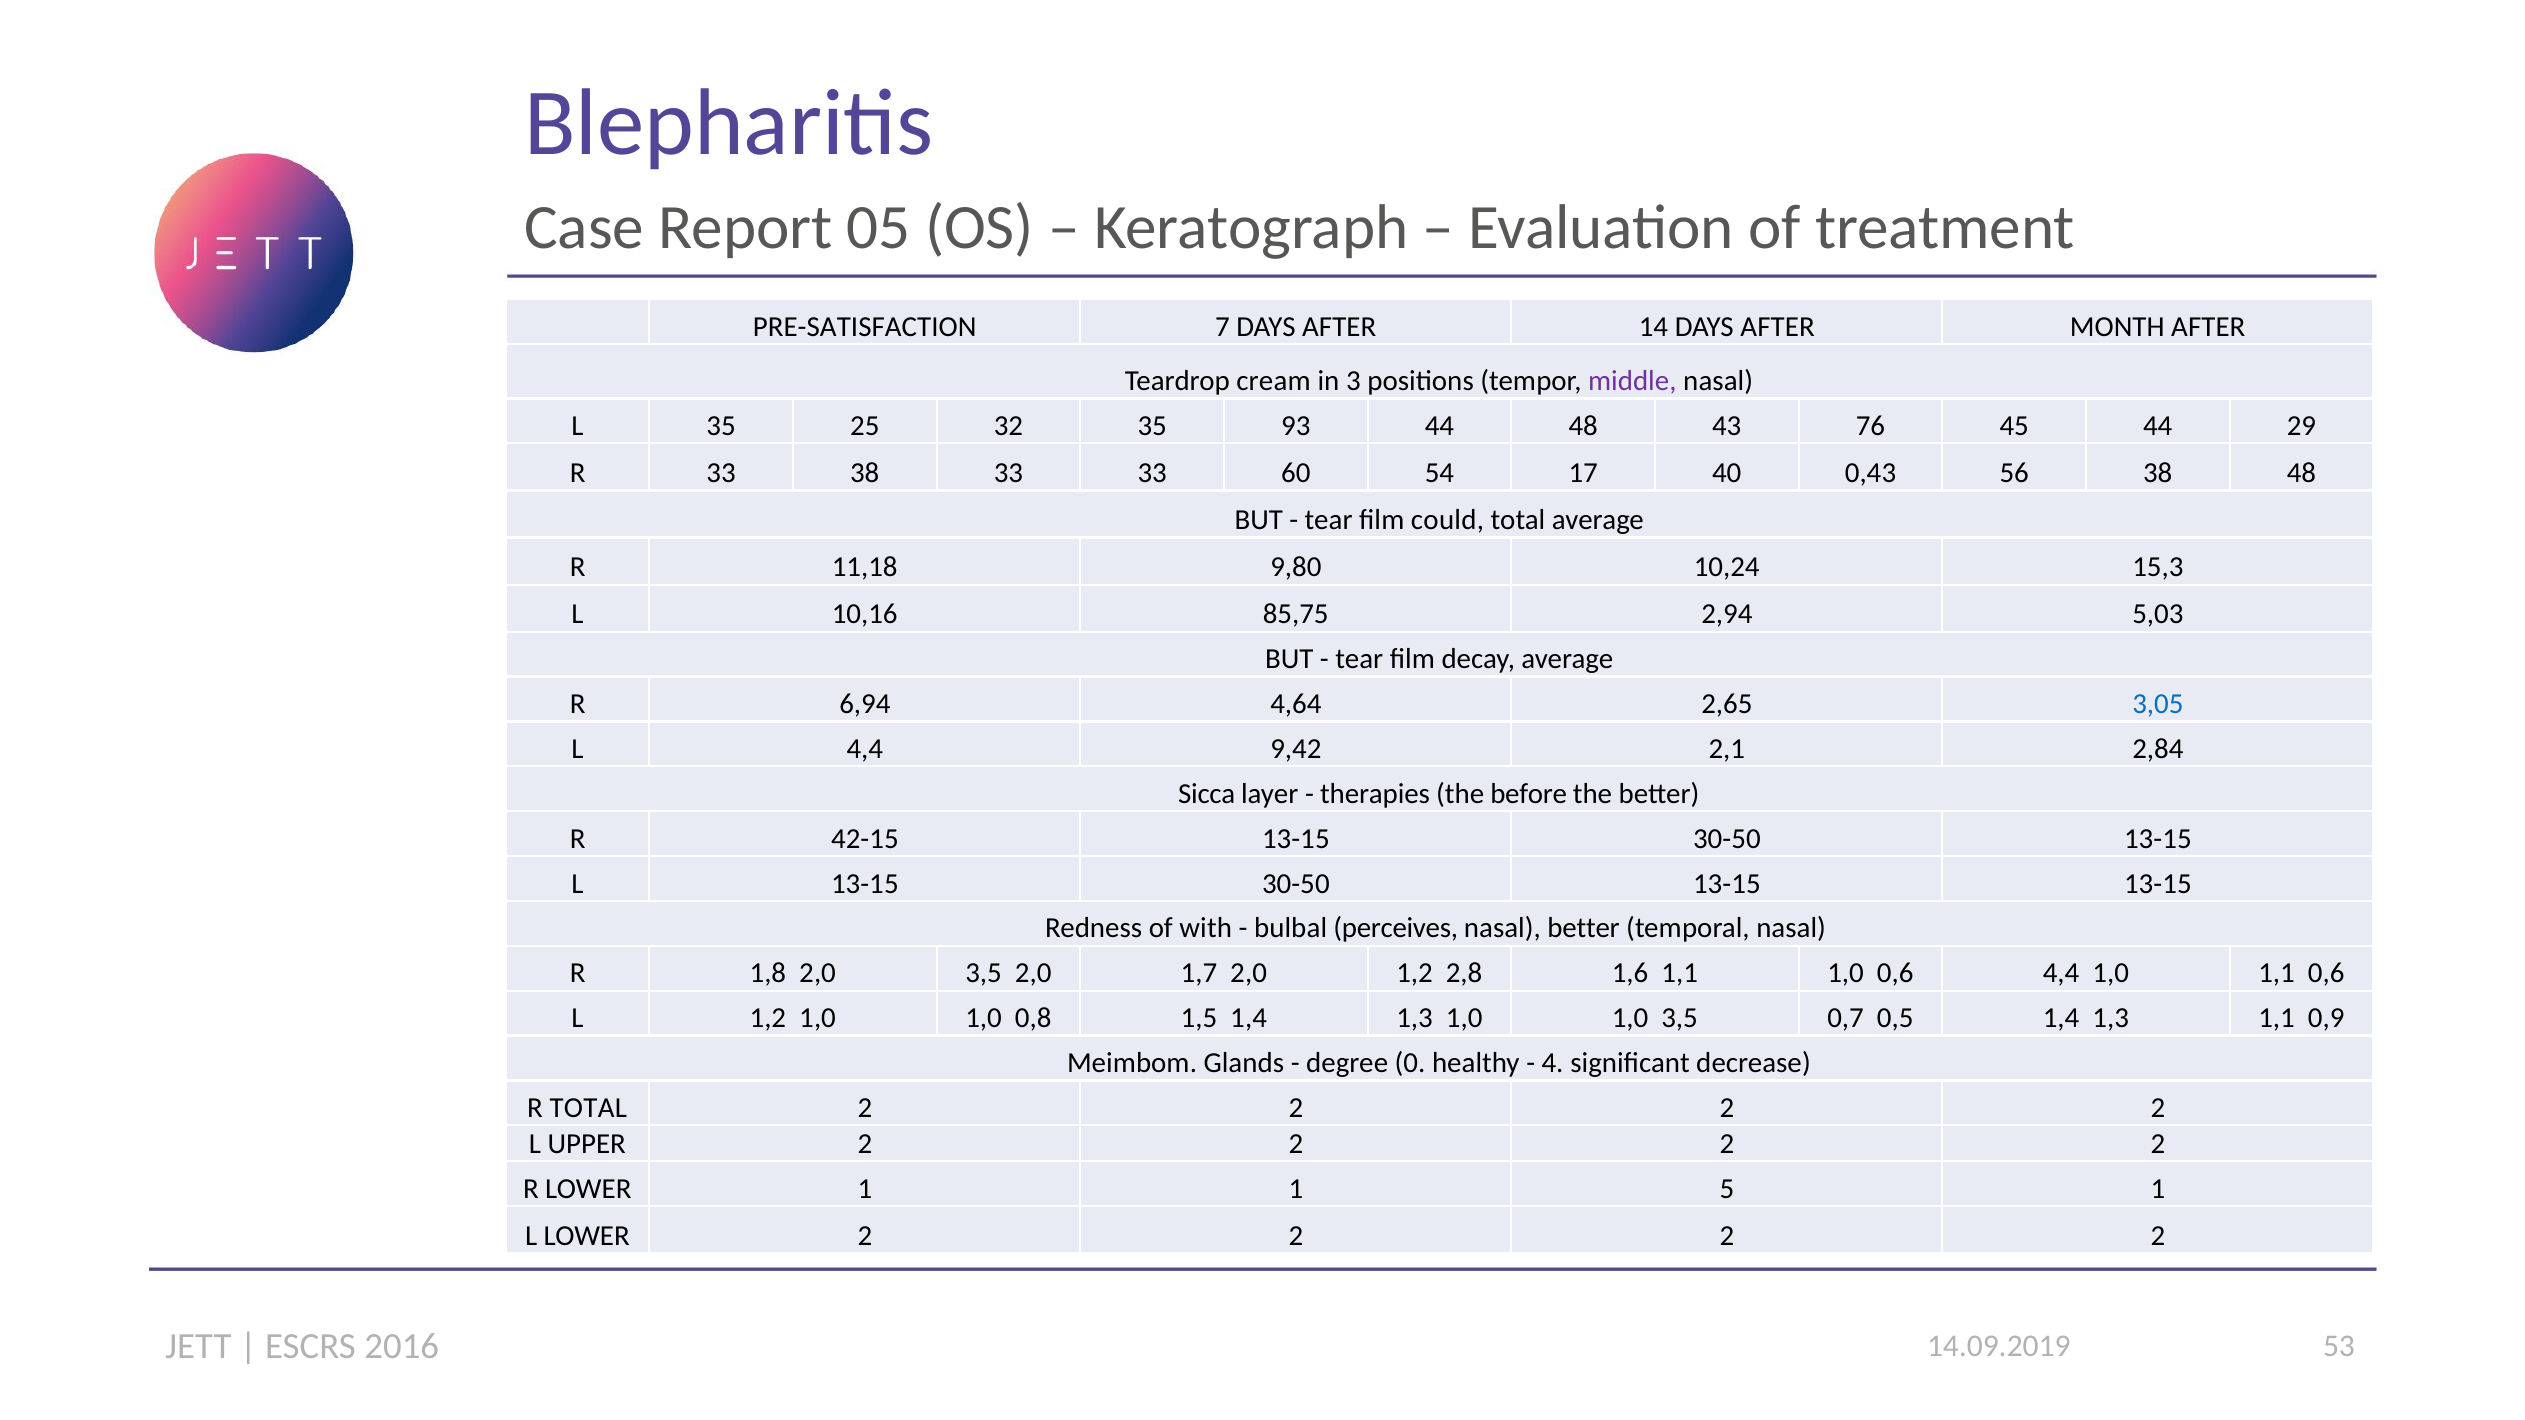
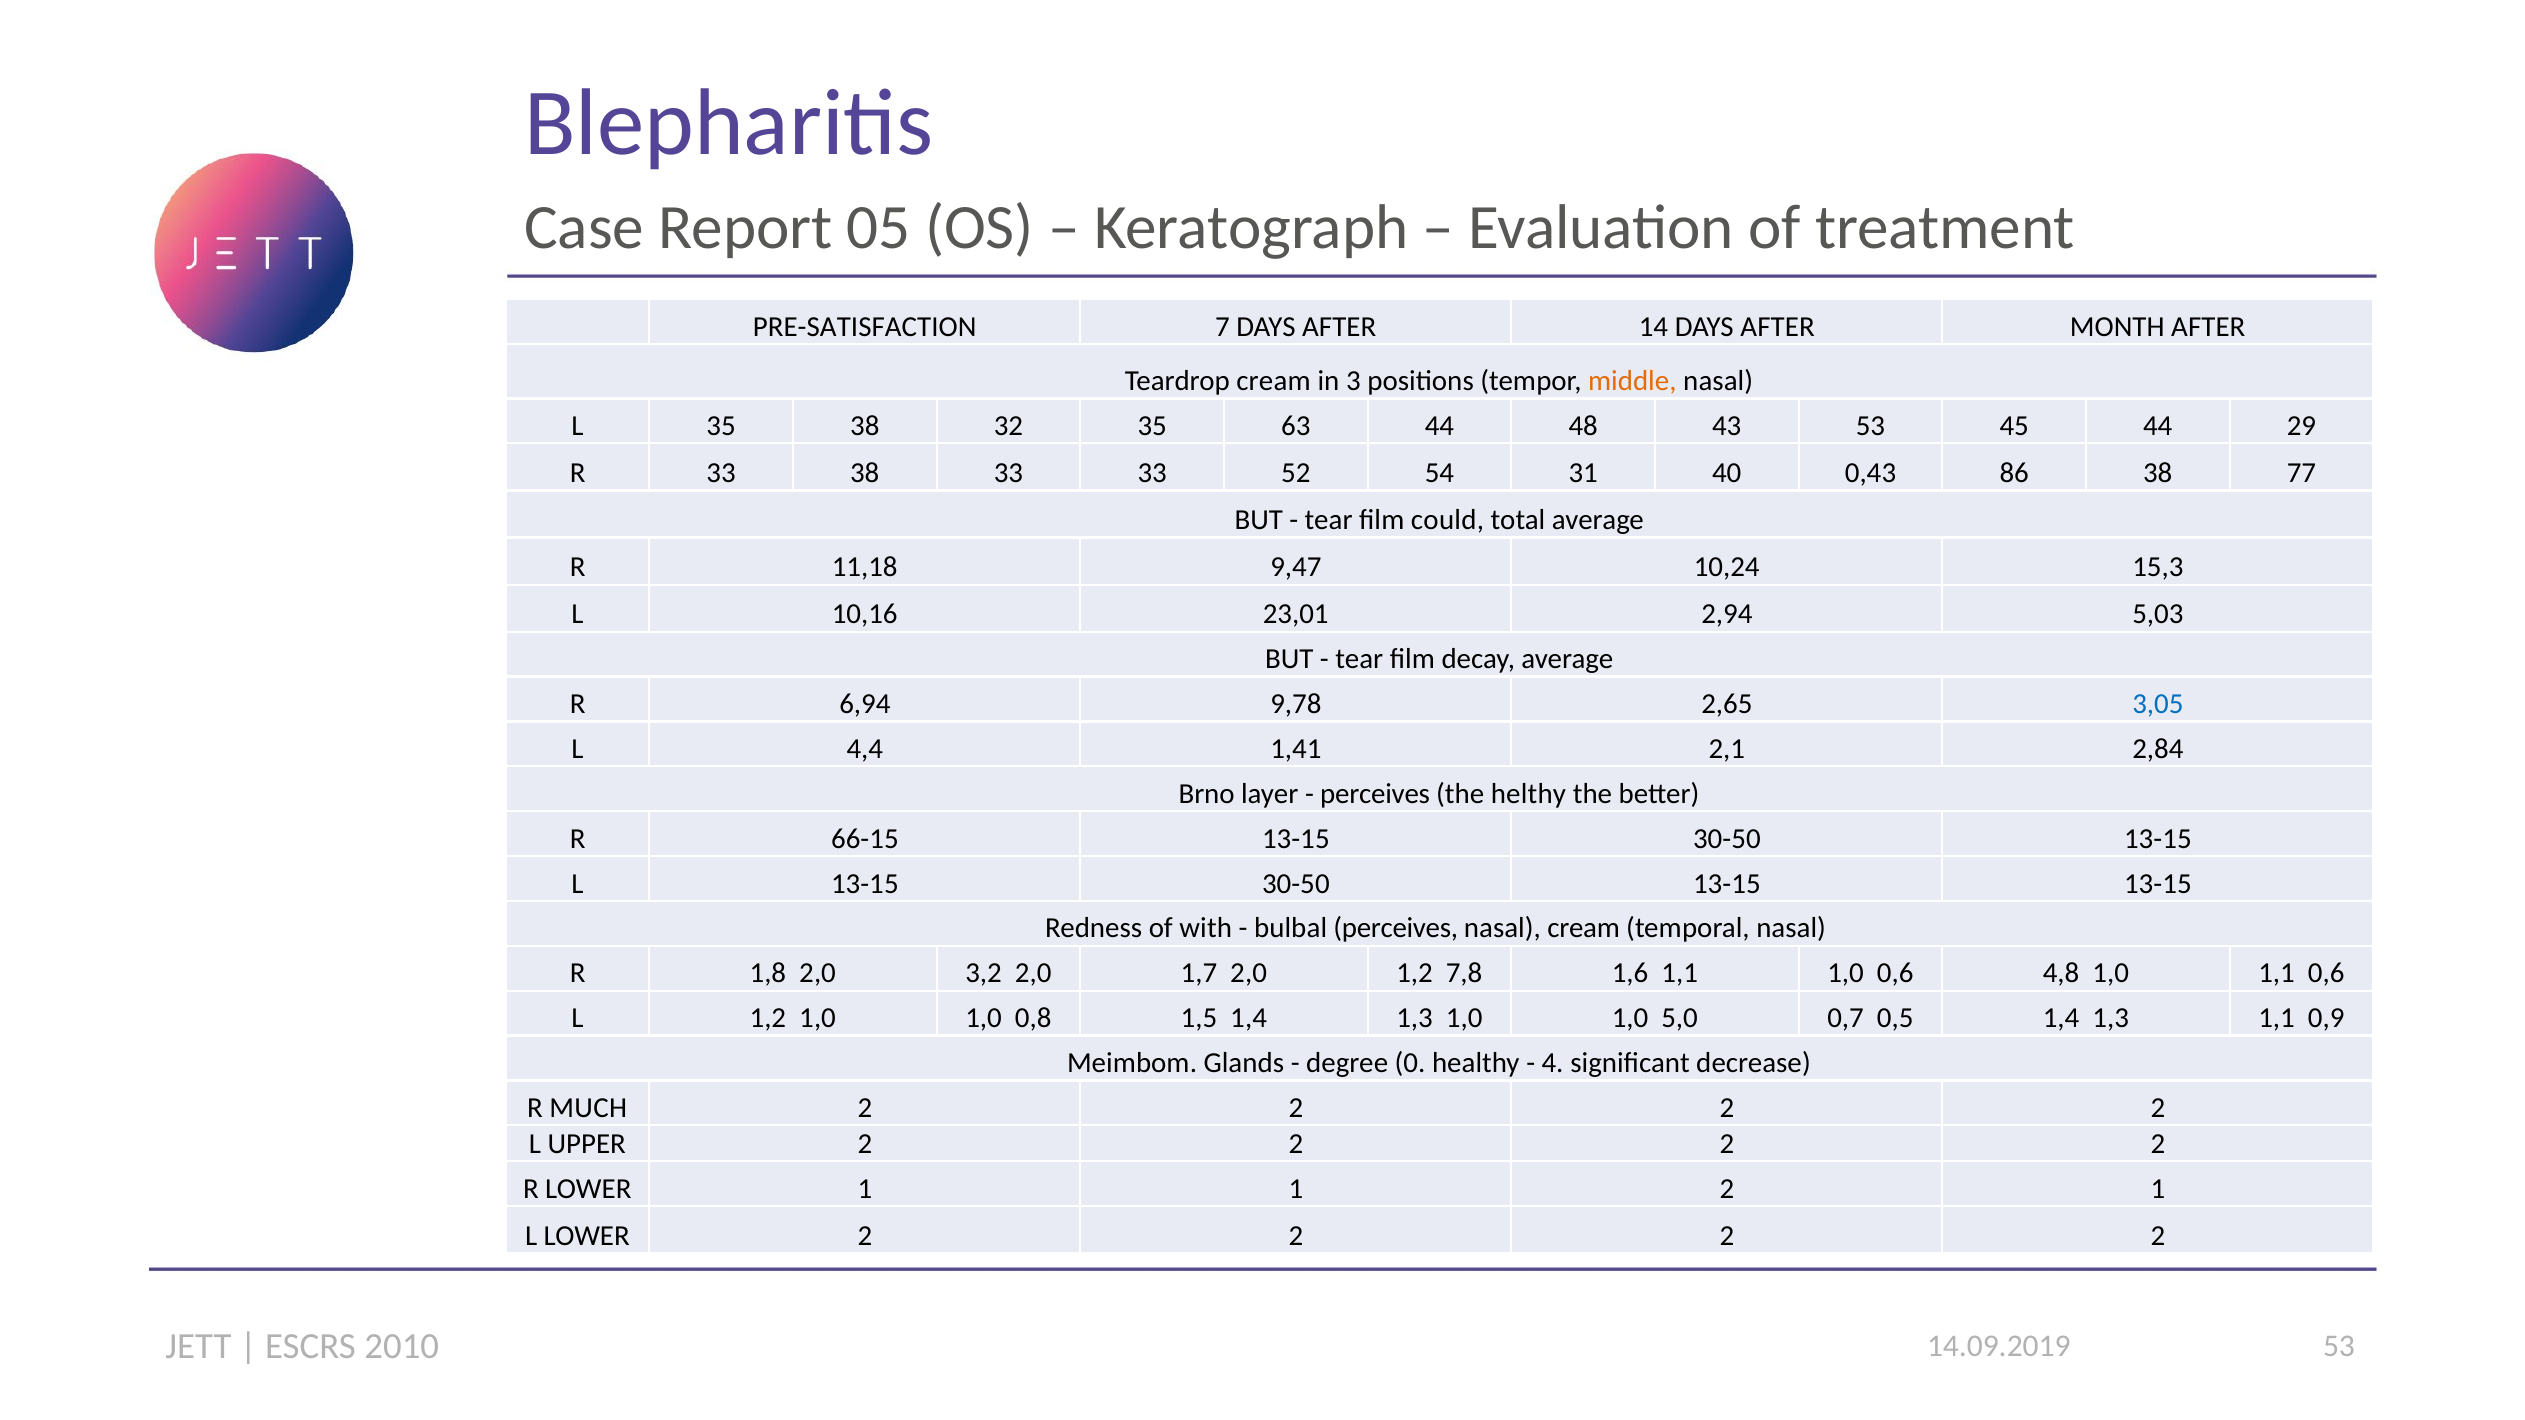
middle colour: purple -> orange (1632, 381)
35 25: 25 -> 38 (865, 426)
93: 93 -> 63 (1296, 426)
43 76: 76 -> 53 (1870, 426)
60: 60 -> 52 (1296, 473)
17: 17 -> 31 (1583, 473)
56: 56 -> 86 (2014, 473)
38 48: 48 -> 77 (2301, 473)
9,80: 9,80 -> 9,47 (1296, 567)
85,75: 85,75 -> 23,01 (1296, 614)
4,64: 4,64 -> 9,78 (1296, 704)
9,42: 9,42 -> 1,41 (1296, 749)
Sicca: Sicca -> Brno (1207, 794)
therapies: therapies -> perceives (1375, 794)
before: before -> helthy (1528, 794)
42-15: 42-15 -> 66-15 (865, 839)
nasal better: better -> cream (1584, 929)
2,0 3,5: 3,5 -> 3,2 (983, 973)
2,8: 2,8 -> 7,8 (1464, 973)
0,6 4,4: 4,4 -> 4,8 (2061, 973)
1,0 3,5: 3,5 -> 5,0 (1680, 1018)
R TOTAL: TOTAL -> MUCH (588, 1108)
1 5: 5 -> 2 (1727, 1189)
2016: 2016 -> 2010 (402, 1346)
